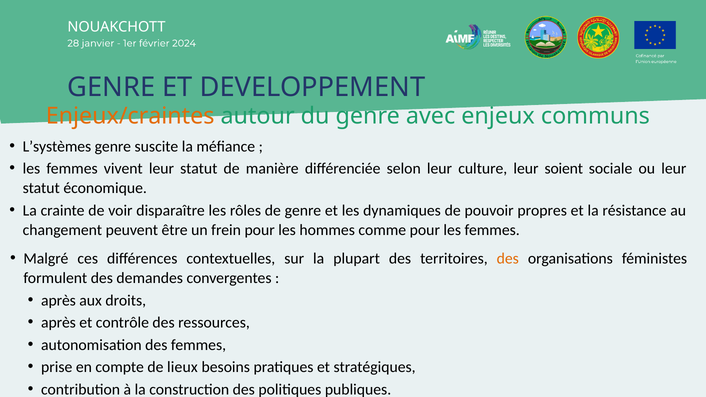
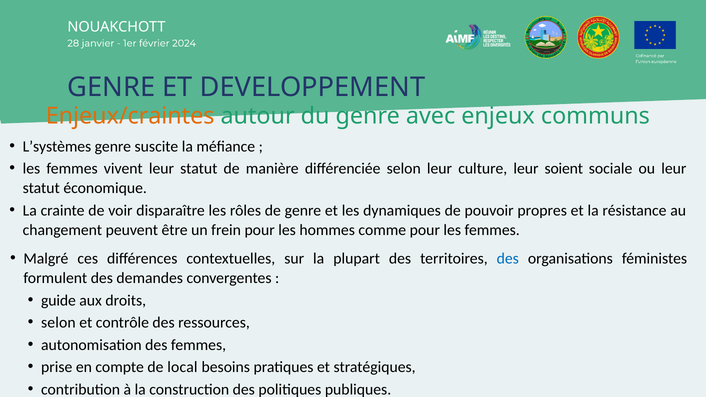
des colour: orange -> blue (508, 259)
après: après -> guide (58, 300)
après: après -> selon (58, 323)
lieux: lieux -> local (182, 367)
